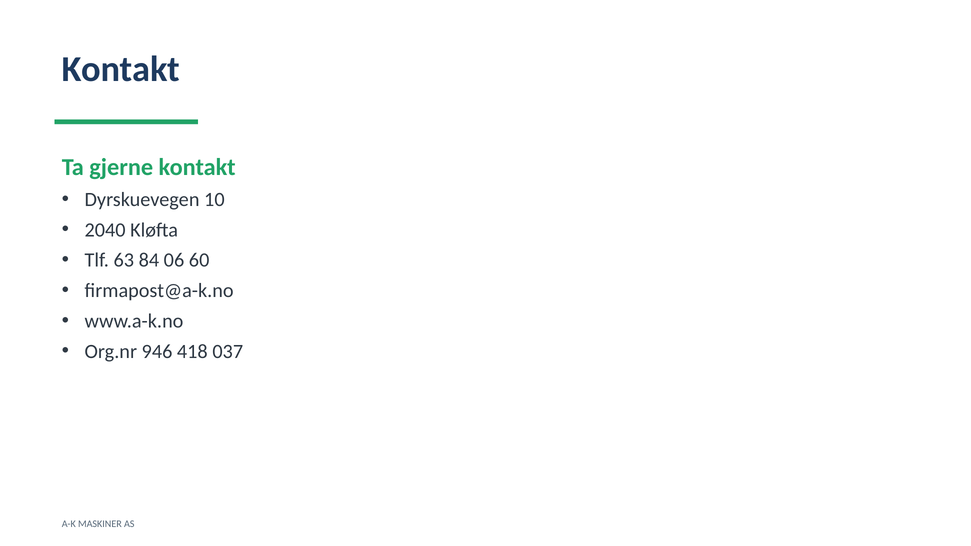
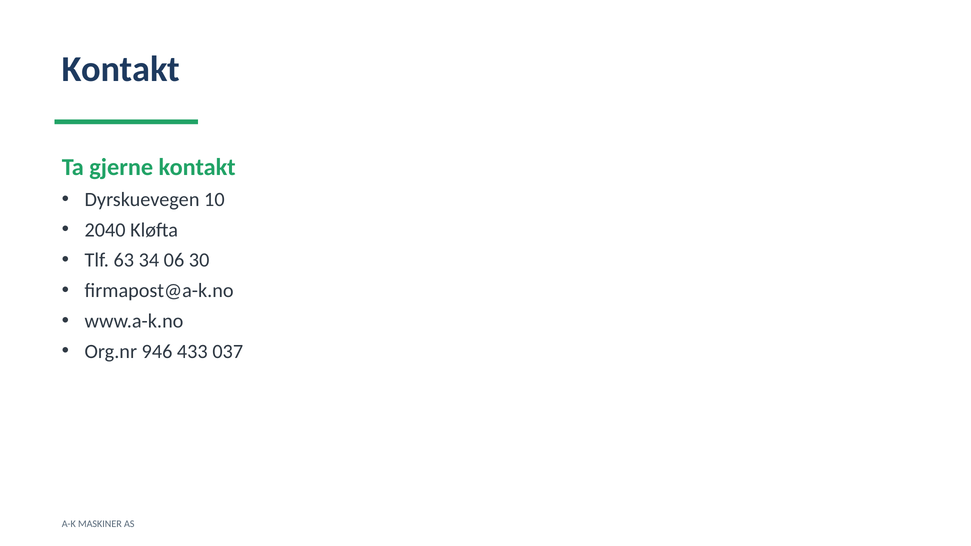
84: 84 -> 34 (149, 260)
60: 60 -> 30 (199, 260)
418: 418 -> 433 (192, 351)
